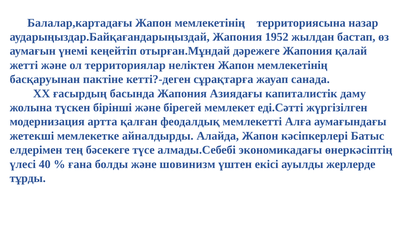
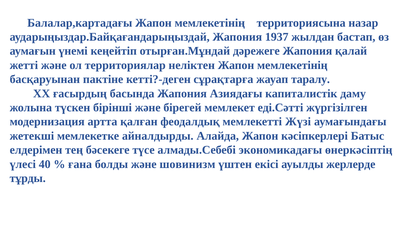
1952: 1952 -> 1937 (277, 37)
санада: санада -> таралу (310, 79)
Алға: Алға -> Жүзі (298, 122)
